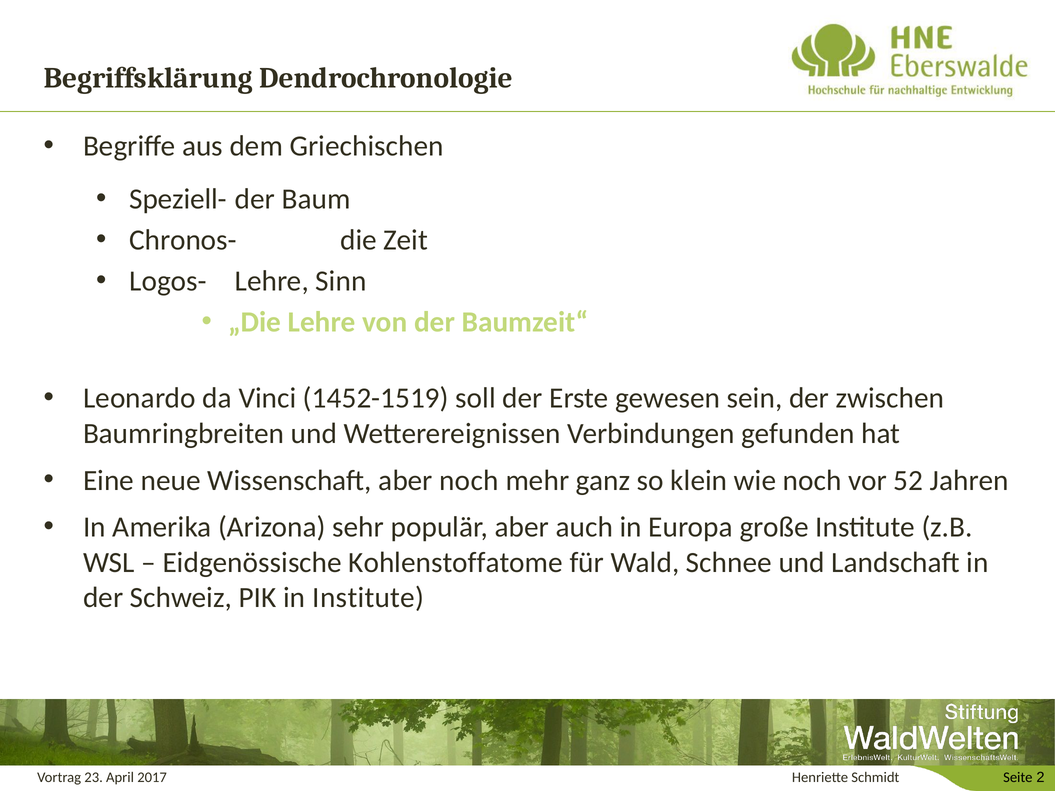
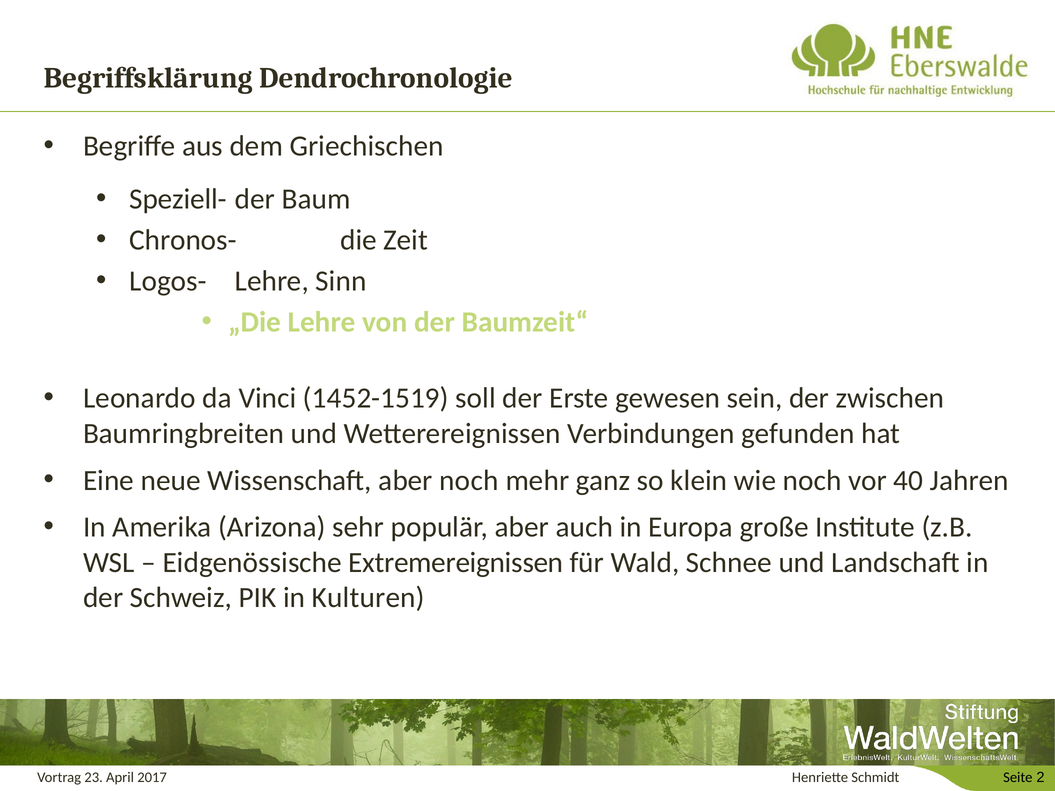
52: 52 -> 40 (908, 481)
Kohlenstoffatome: Kohlenstoffatome -> Extremereignissen (456, 563)
in Institute: Institute -> Kulturen (368, 598)
